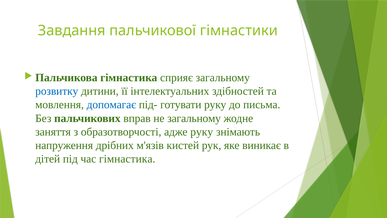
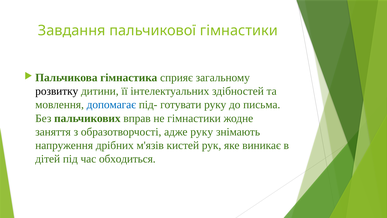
розвитку colour: blue -> black (57, 91)
не загальному: загальному -> гімнастики (194, 118)
час гімнастика: гімнастика -> обходиться (127, 159)
